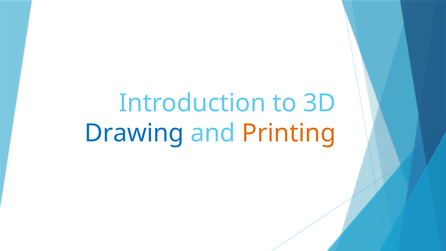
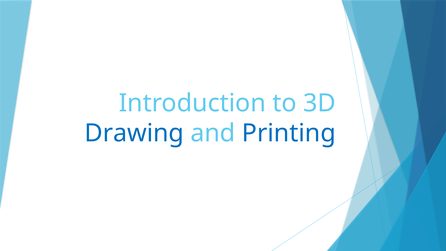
Printing colour: orange -> blue (289, 133)
